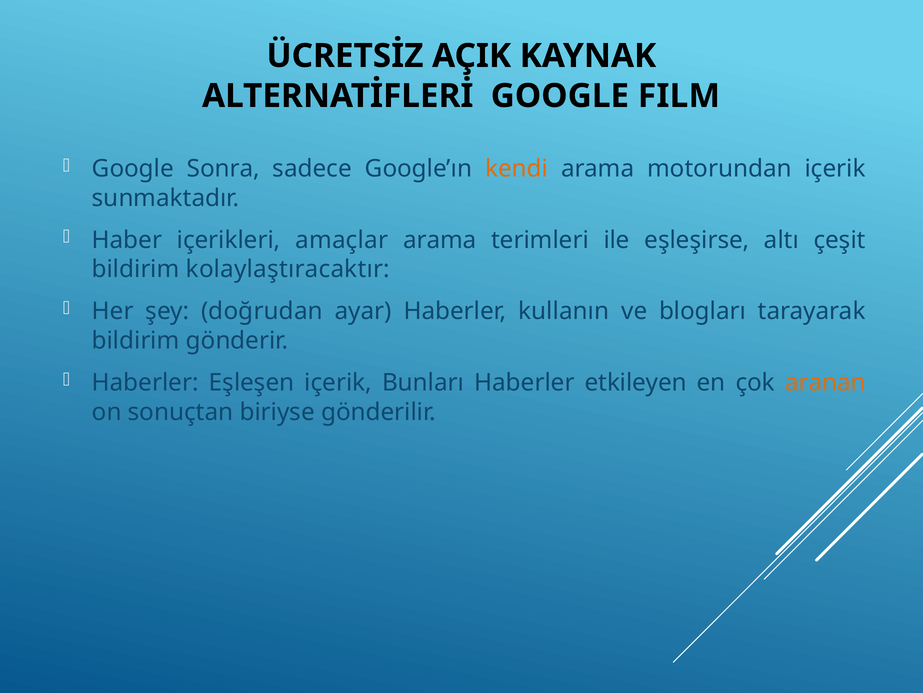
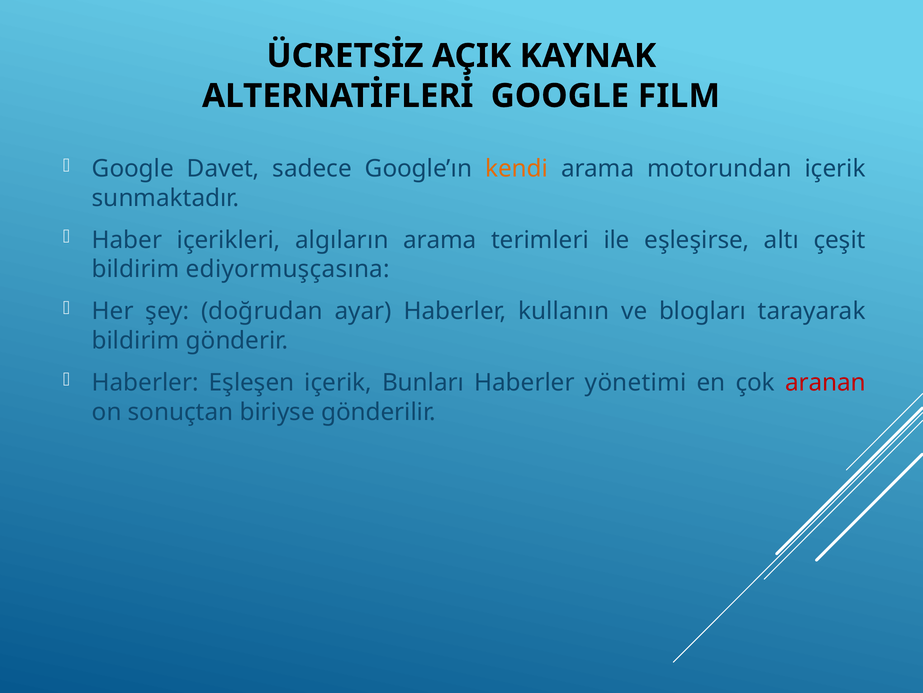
Sonra: Sonra -> Davet (223, 169)
amaçlar: amaçlar -> algıların (342, 240)
kolaylaştıracaktır: kolaylaştıracaktır -> ediyormuşçasına (288, 269)
etkileyen: etkileyen -> yönetimi (636, 382)
aranan colour: orange -> red (826, 382)
